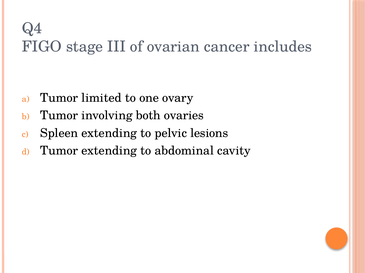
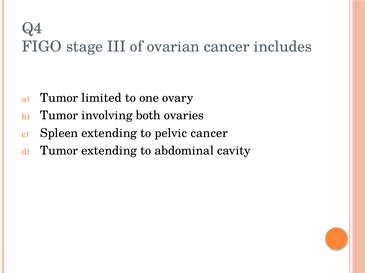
pelvic lesions: lesions -> cancer (209, 133)
